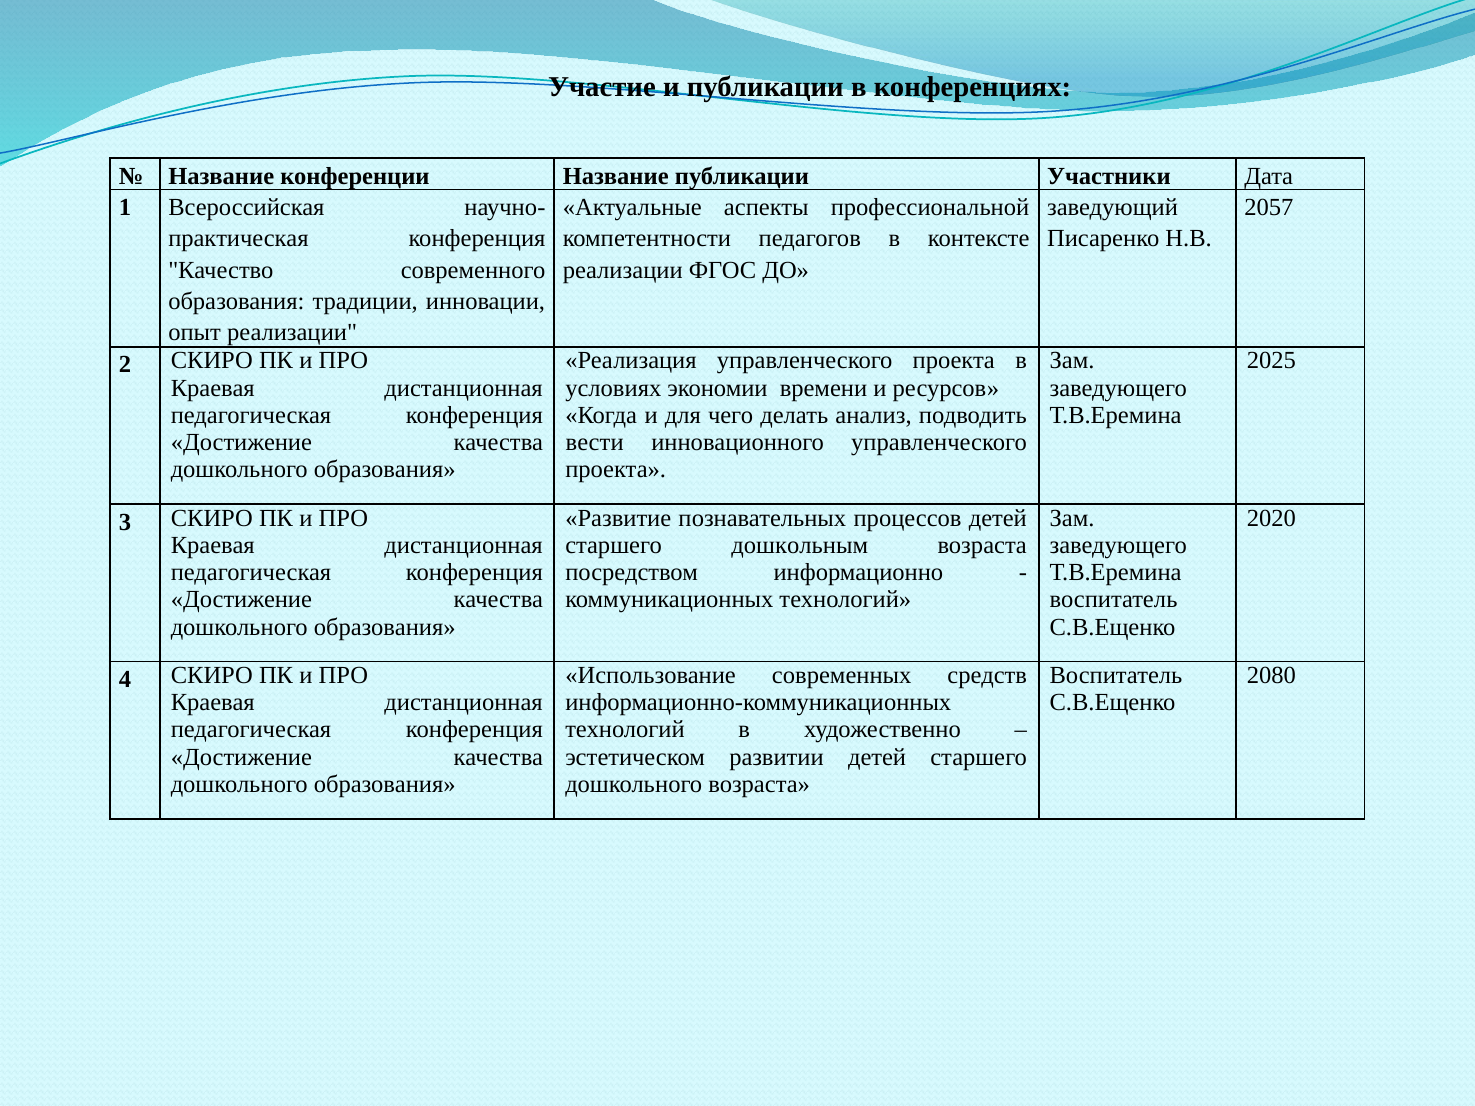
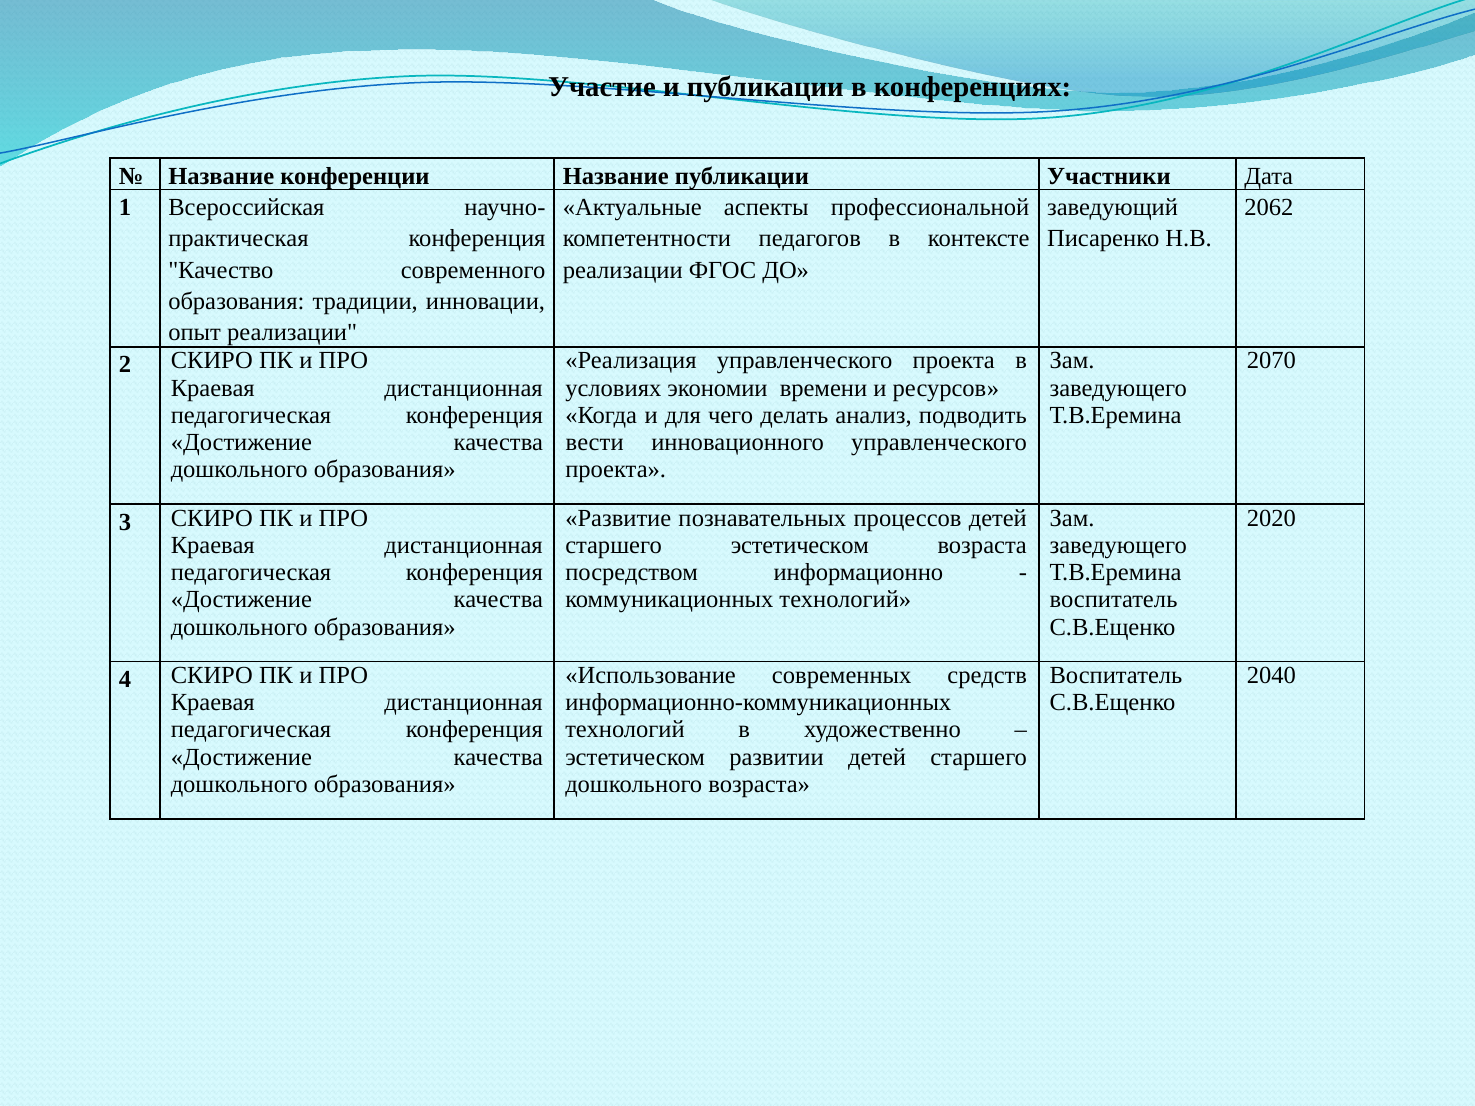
2057: 2057 -> 2062 (1269, 207)
2025: 2025 -> 2070 (1271, 361)
старшего дошкольным: дошкольным -> эстетическом (800, 545)
2080: 2080 -> 2040 (1271, 675)
